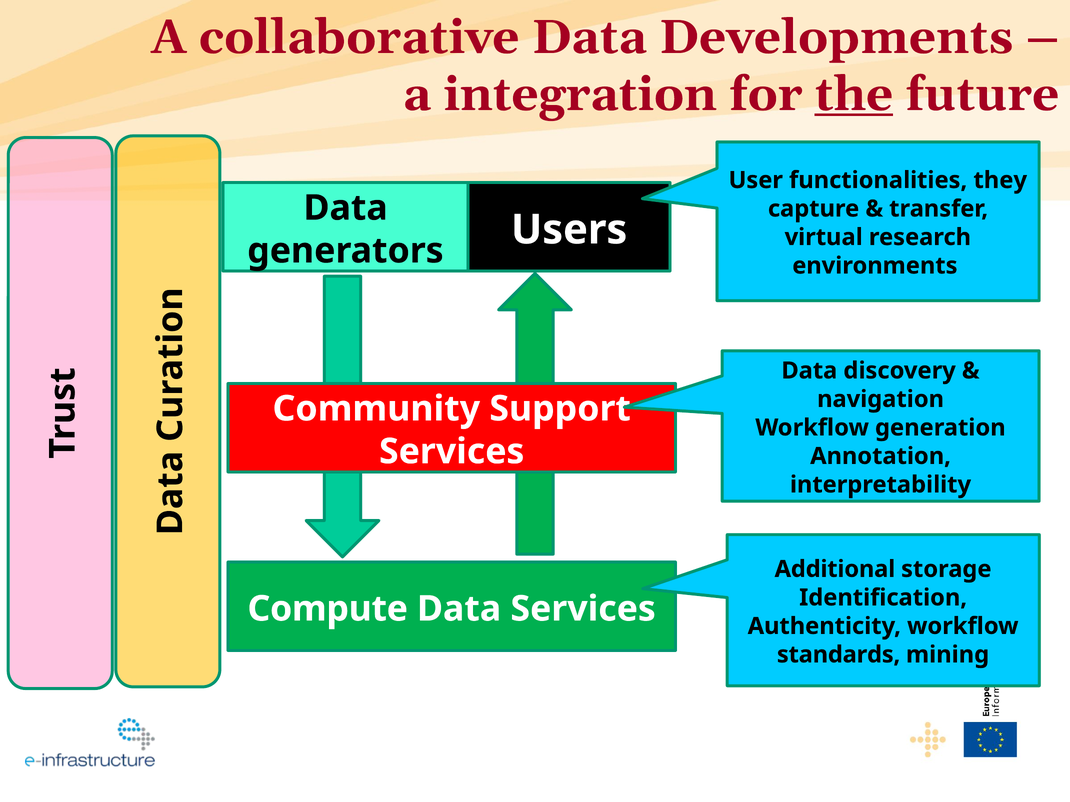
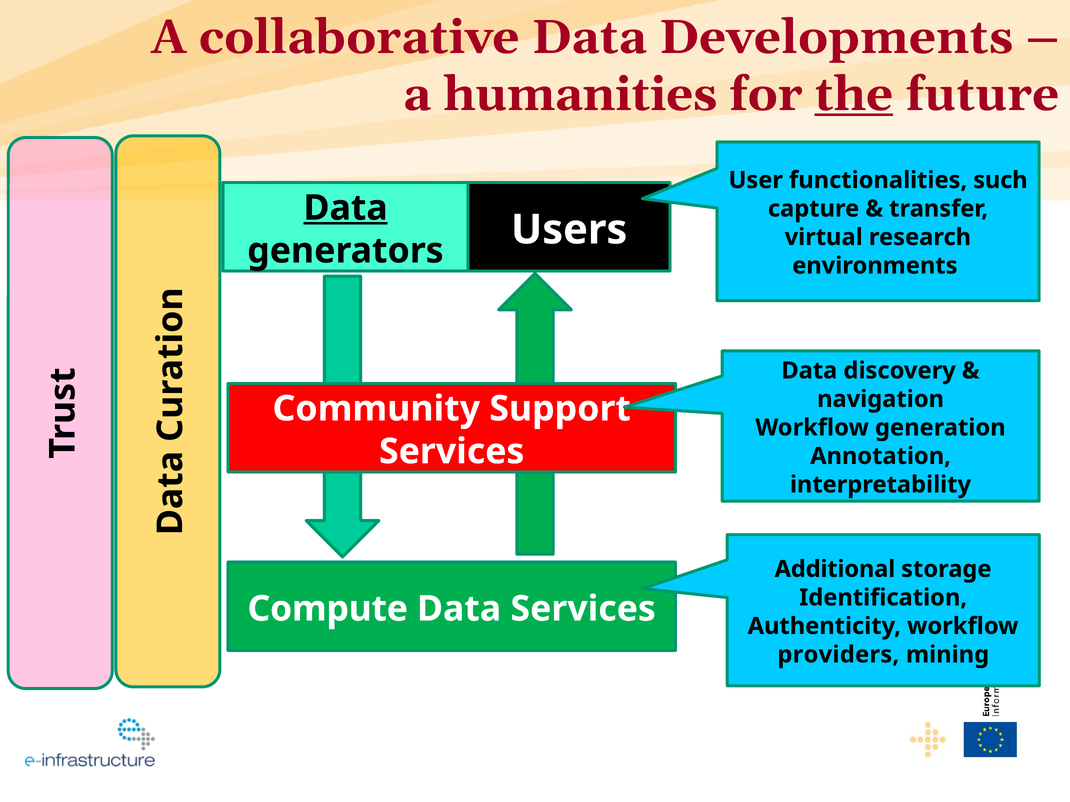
integration: integration -> humanities (580, 94)
they: they -> such (1000, 180)
Data underline: none -> present (346, 208)
standards: standards -> providers (838, 655)
